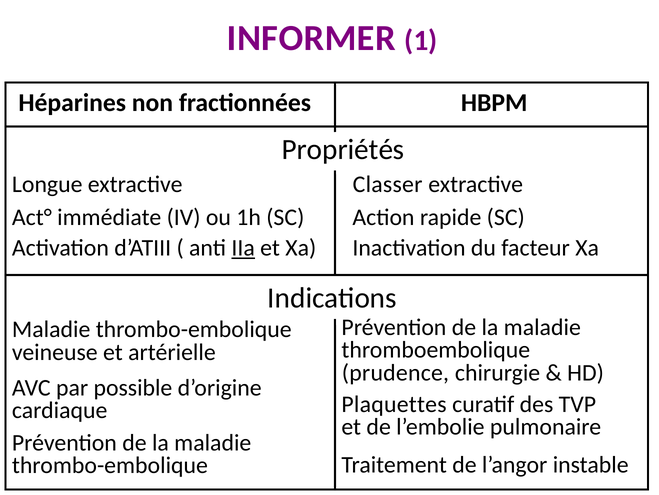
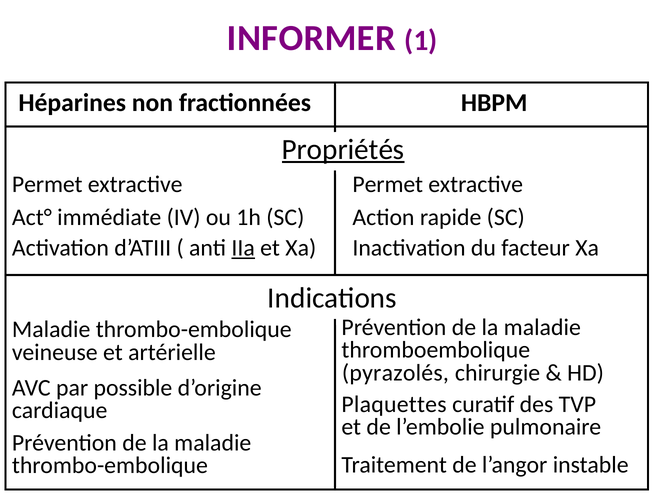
Propriétés underline: none -> present (343, 149)
Longue: Longue -> Permet (47, 184)
extractive Classer: Classer -> Permet (388, 184)
prudence: prudence -> pyrazolés (395, 372)
